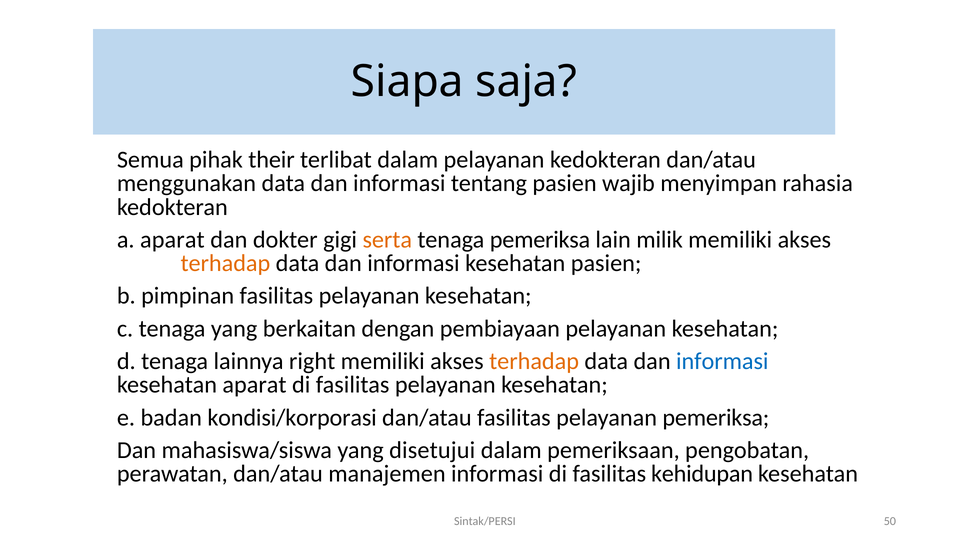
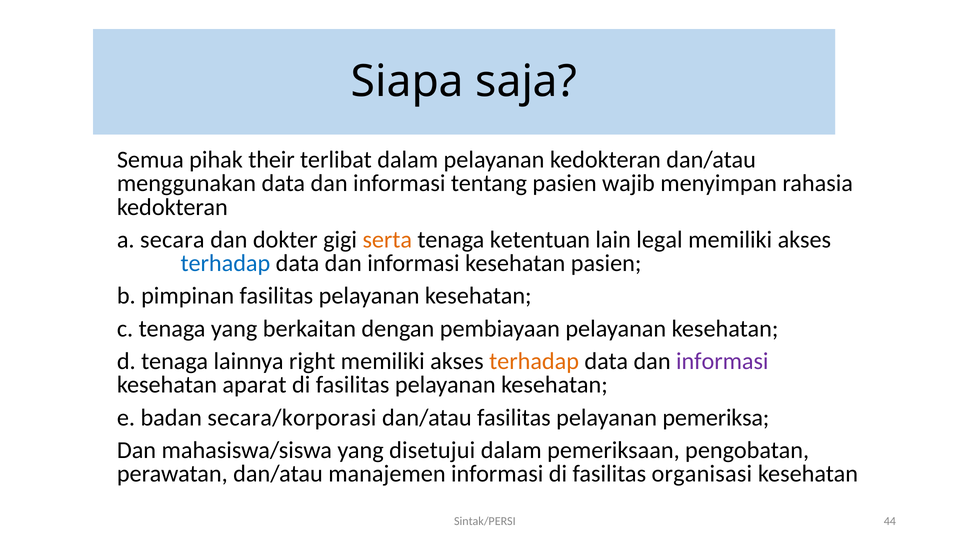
a aparat: aparat -> secara (172, 240)
tenaga pemeriksa: pemeriksa -> ketentuan (540, 240)
milik: milik -> legal (659, 240)
terhadap colour: orange -> blue (225, 263)
informasi colour: blue -> purple (722, 361)
kondisi/korporasi: kondisi/korporasi -> secara/korporasi (292, 417)
kehidupan: kehidupan -> organisasi (702, 473)
50: 50 -> 44 (890, 521)
